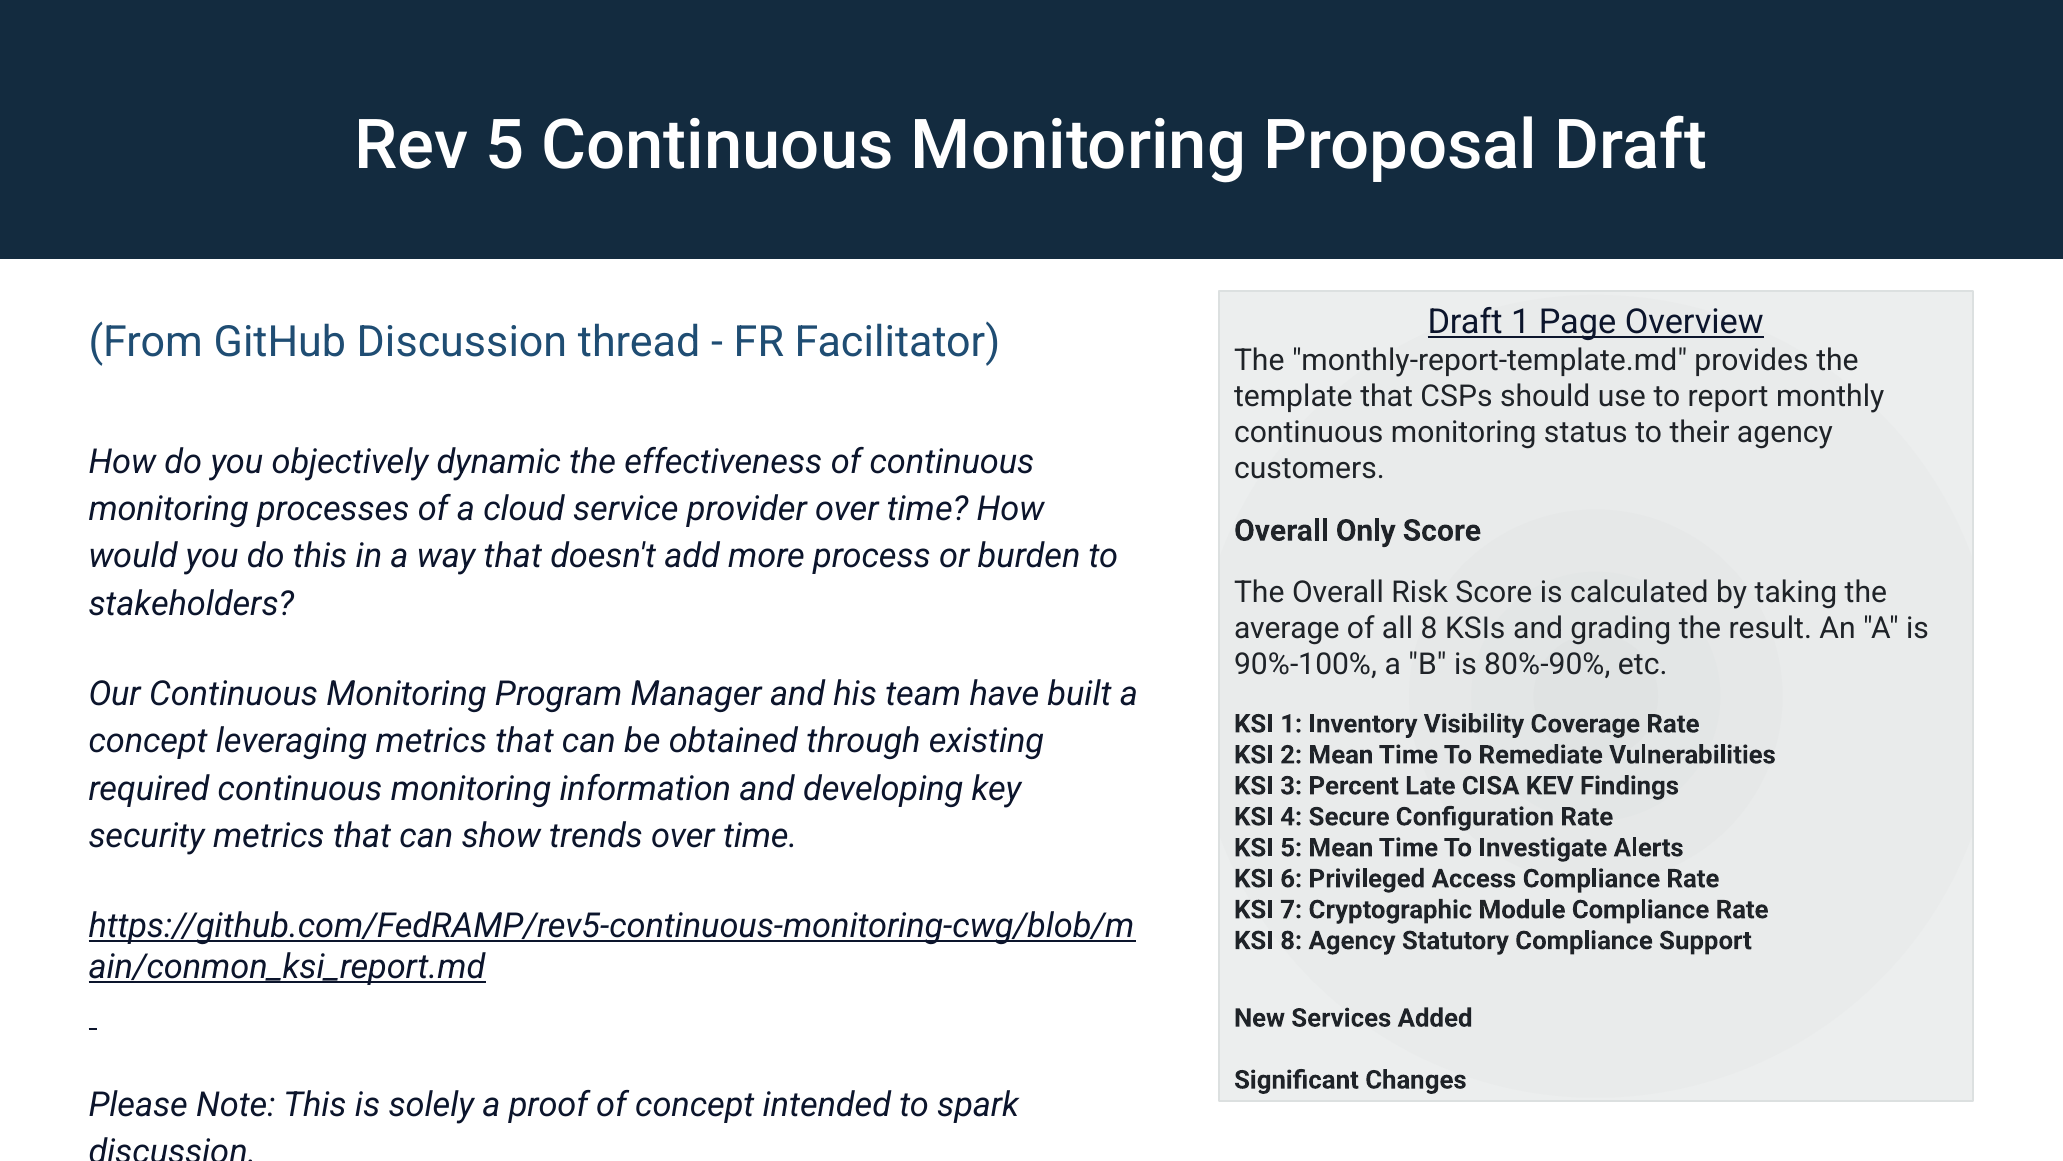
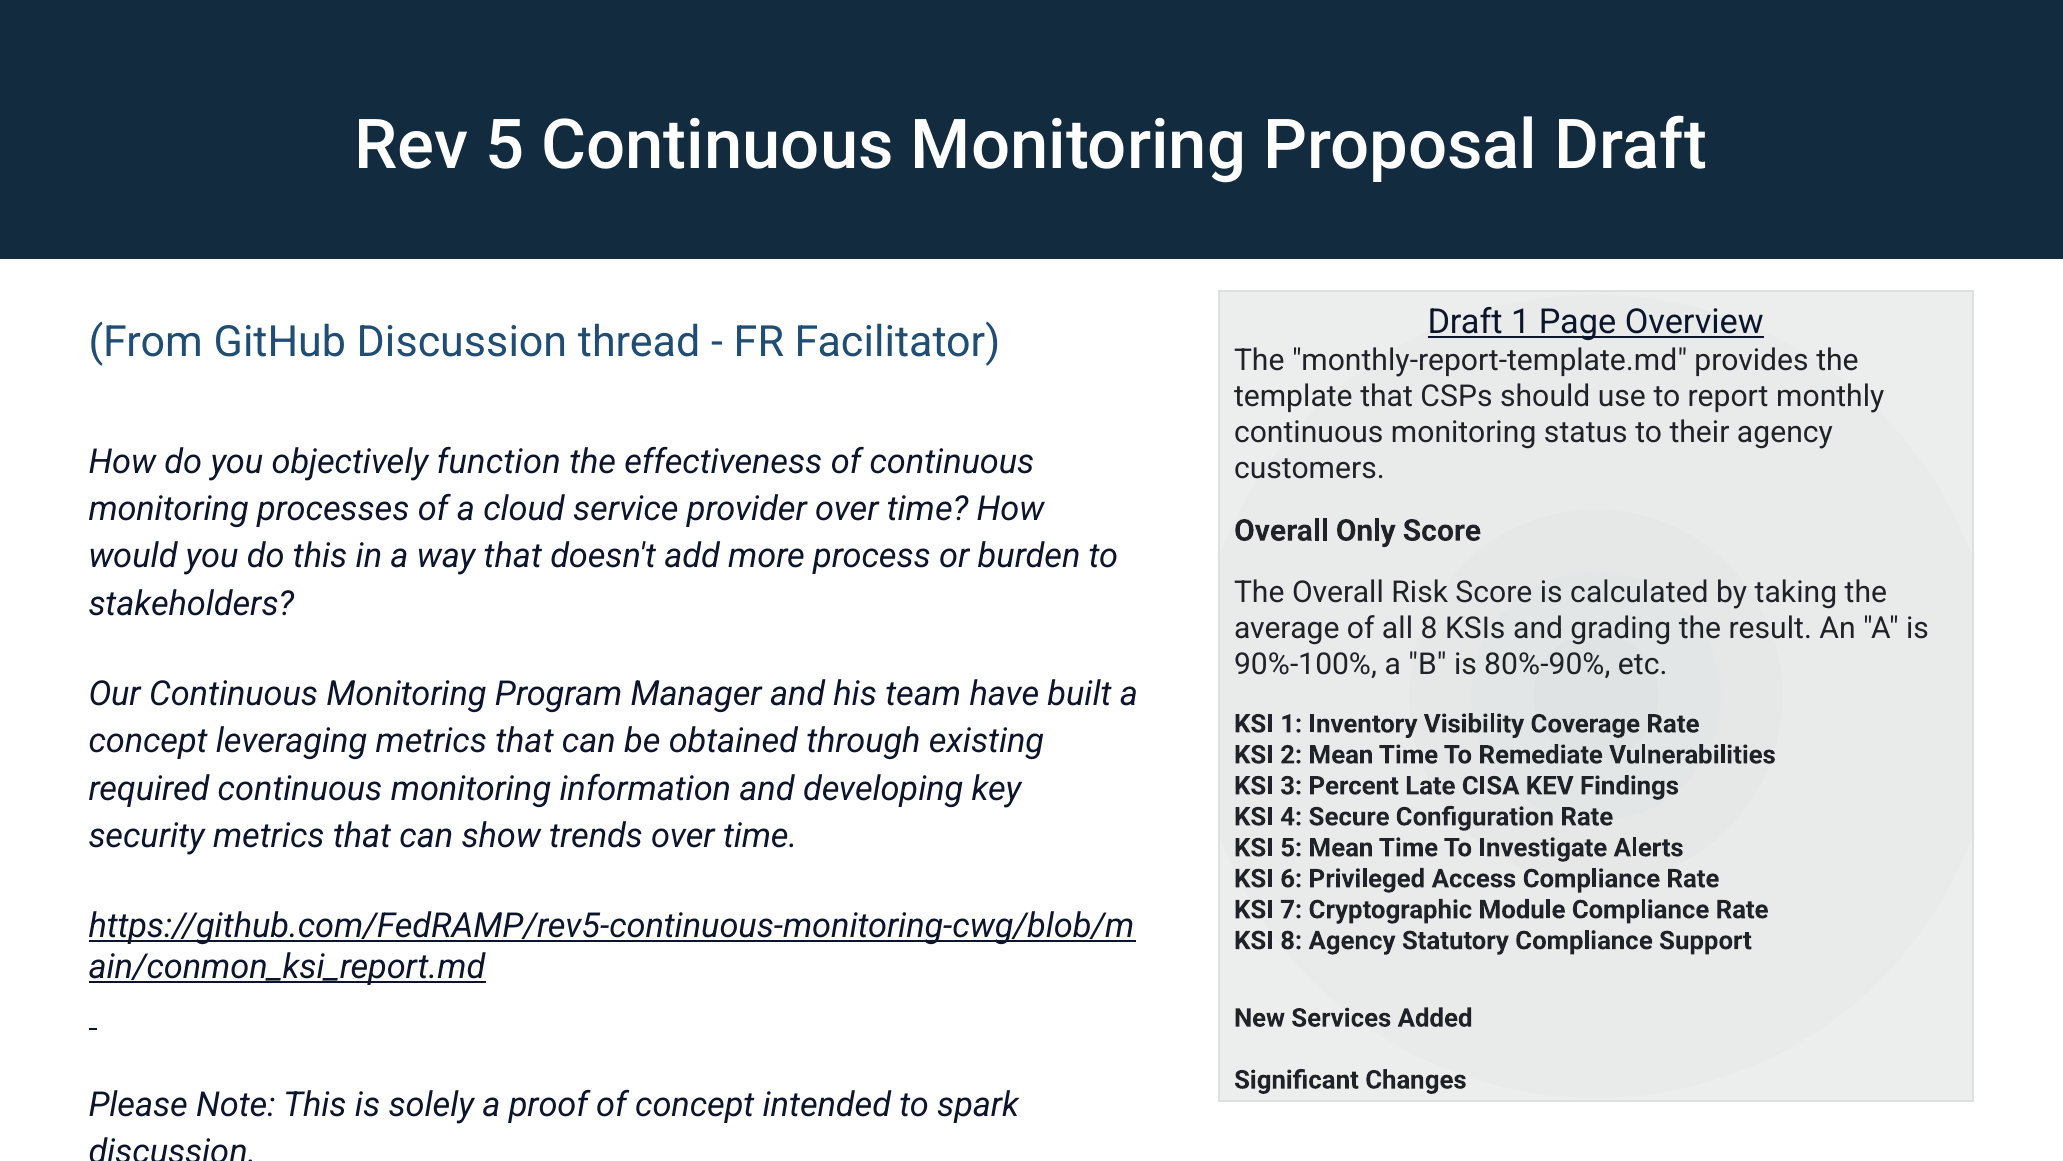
dynamic: dynamic -> function (499, 462)
